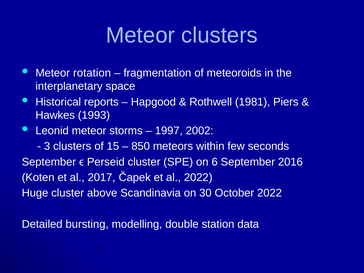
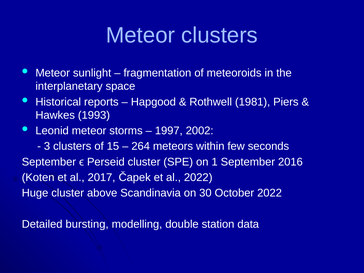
rotation: rotation -> sunlight (92, 73)
850: 850 -> 264 (141, 146)
6: 6 -> 1 (215, 162)
